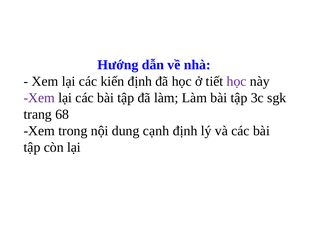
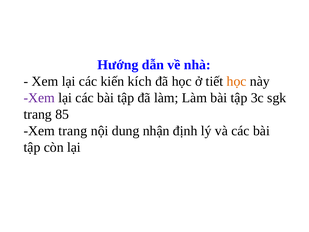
kiến định: định -> kích (140, 81)
học colour: purple -> orange (237, 81)
68: 68 -> 85 (62, 114)
Xem trong: trong -> trang (73, 131)
cạnh: cạnh -> nhận (156, 131)
